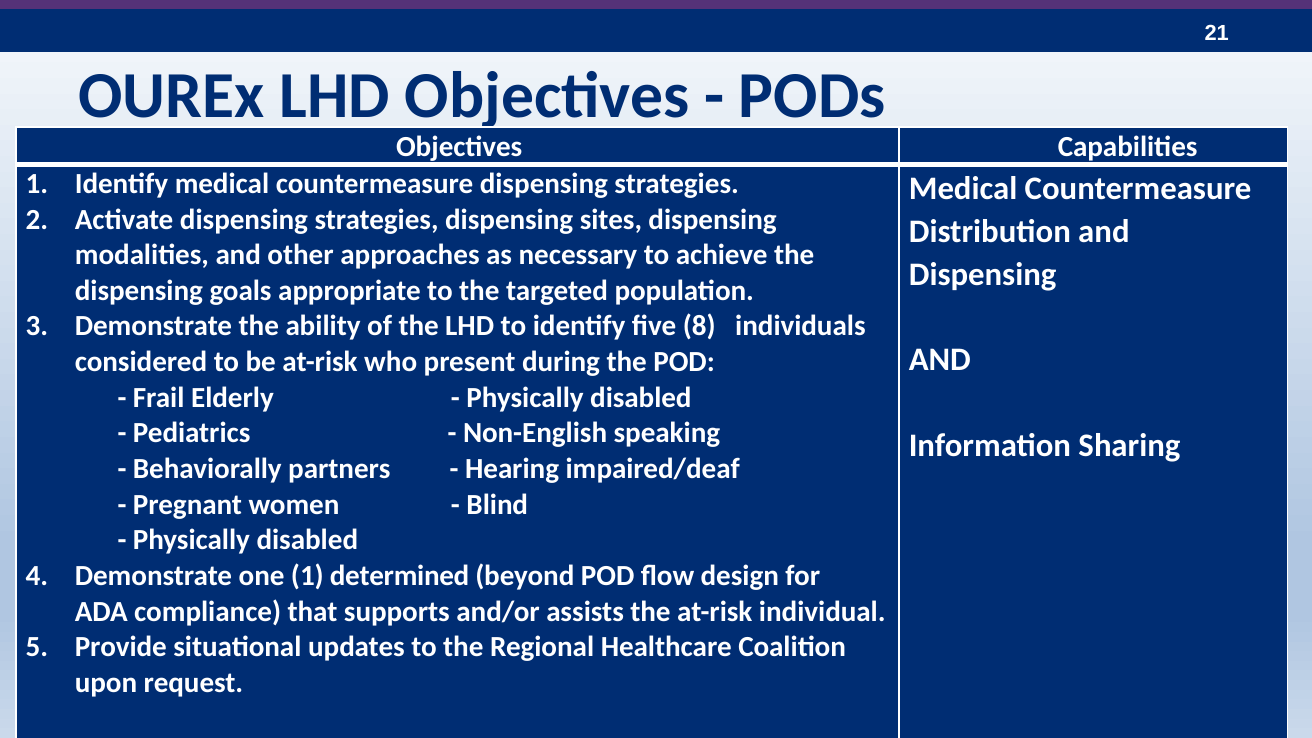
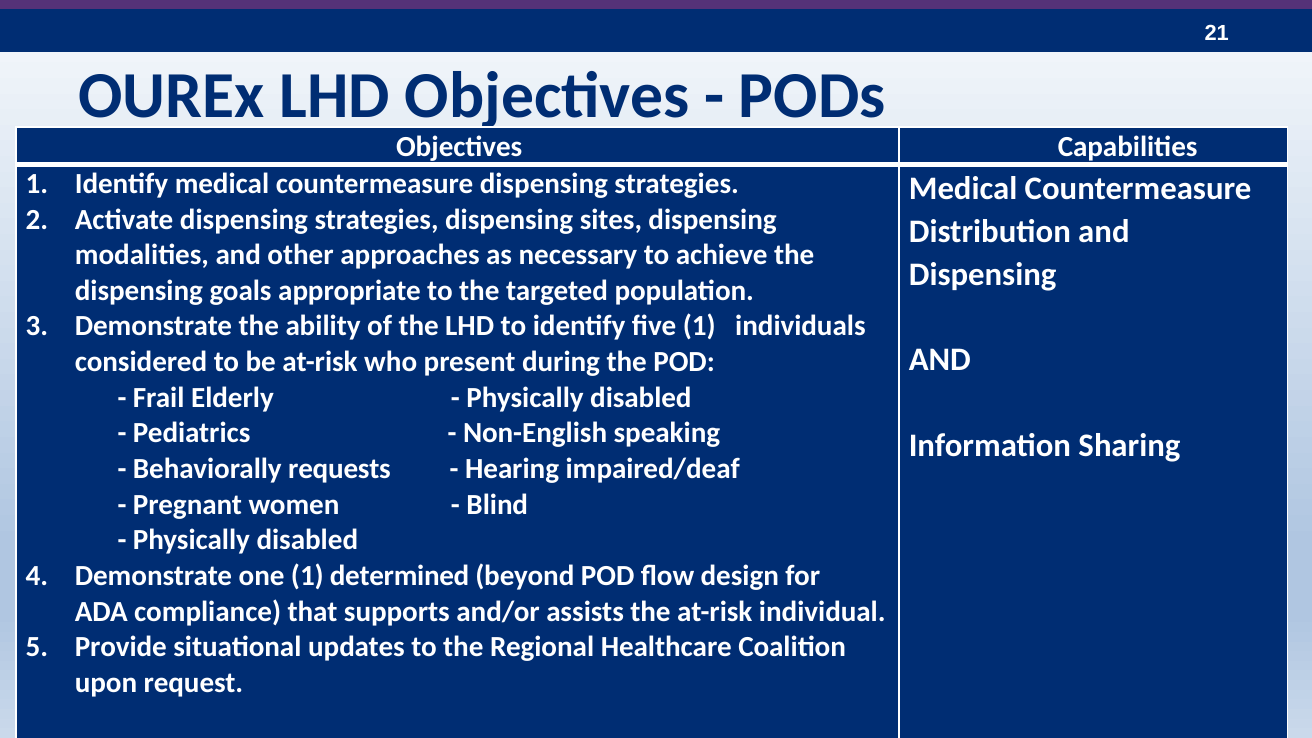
five 8: 8 -> 1 (699, 326)
partners: partners -> requests (339, 469)
